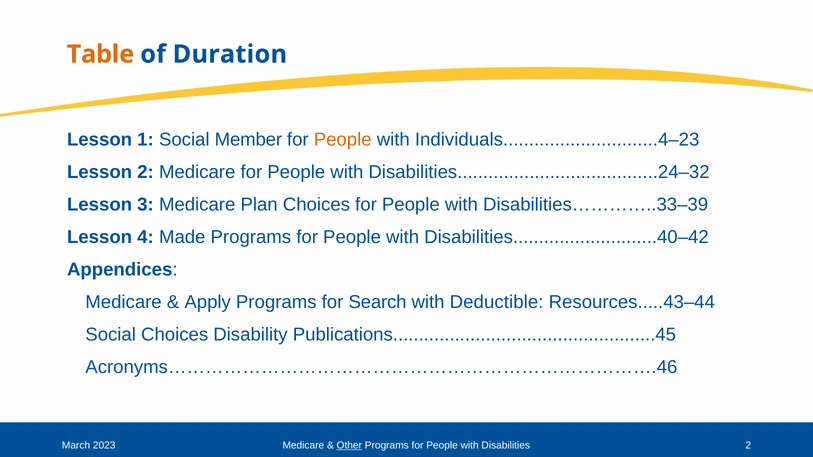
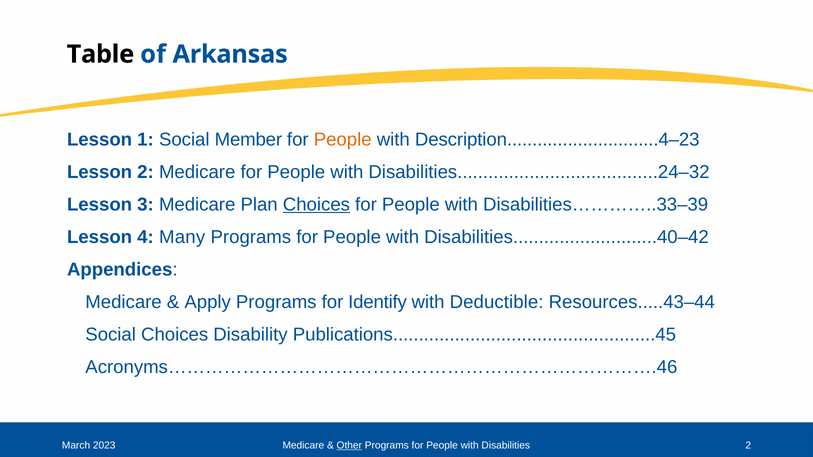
Table colour: orange -> black (100, 54)
Duration: Duration -> Arkansas (230, 54)
Individuals..............................4–23: Individuals..............................4–23 -> Description..............................4–23 (557, 140)
Choices underline: none -> present (316, 205)
Made: Made -> Many (182, 237)
Search: Search -> Identify (378, 302)
